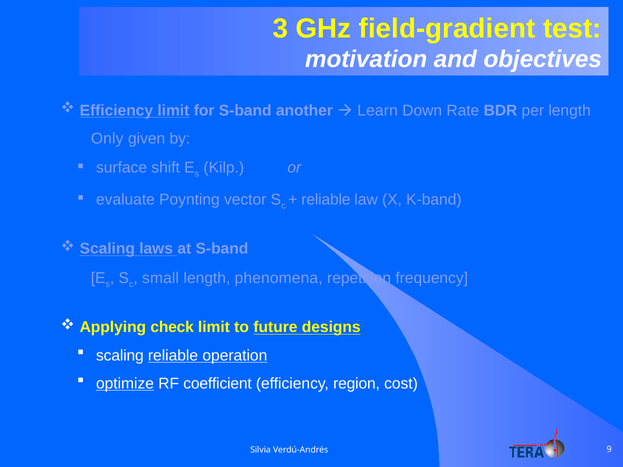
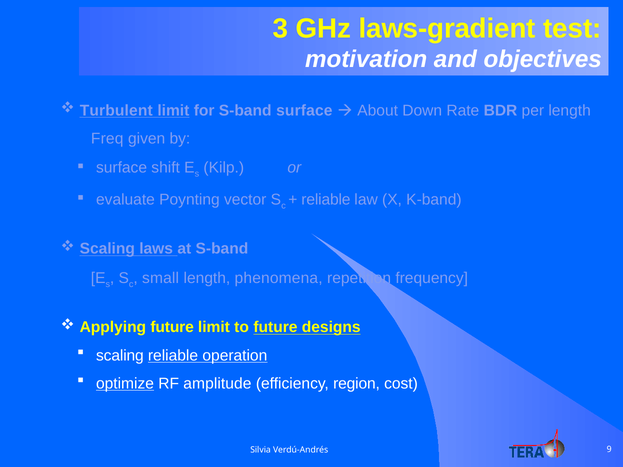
field-gradient: field-gradient -> laws-gradient (447, 29)
Efficiency: Efficiency -> Turbulent (116, 110)
S-band another: another -> surface (304, 110)
Learn: Learn -> About (378, 110)
Only: Only -> Freq (107, 138)
Applying check: check -> future (172, 328)
coefficient: coefficient -> amplitude (217, 384)
